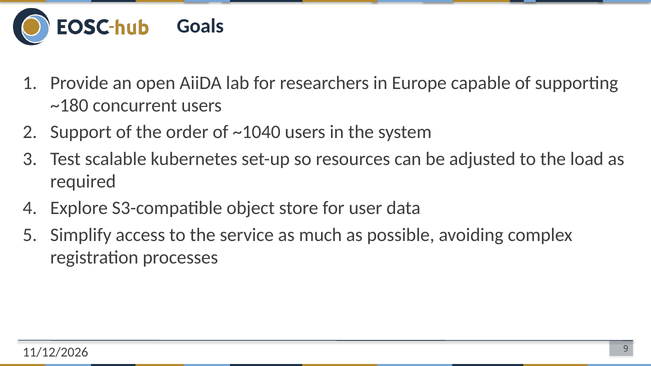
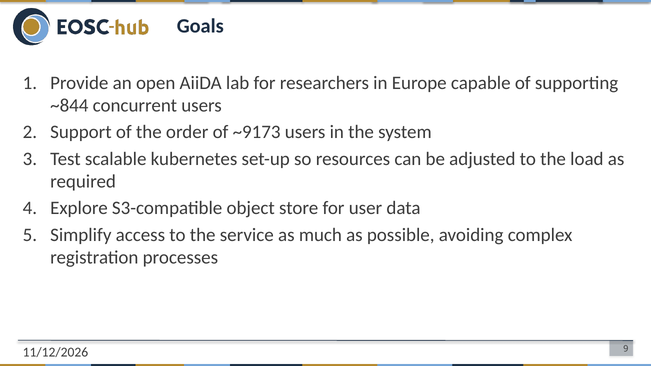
~180: ~180 -> ~844 (69, 106)
~1040: ~1040 -> ~9173 (257, 132)
